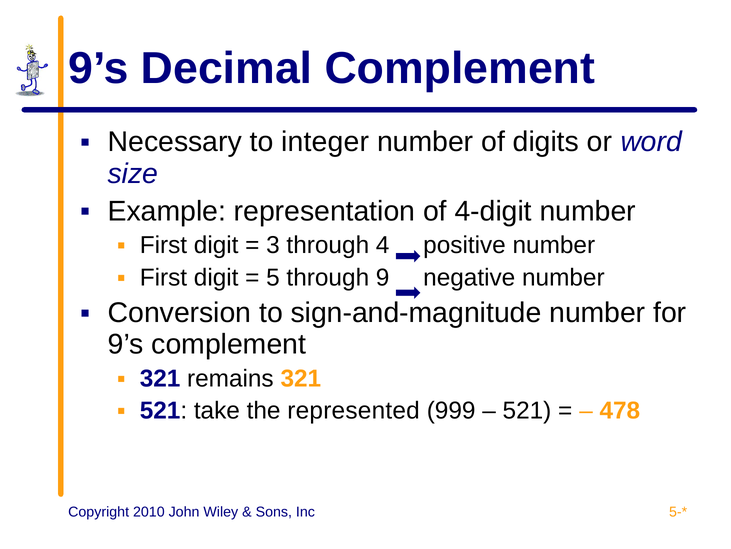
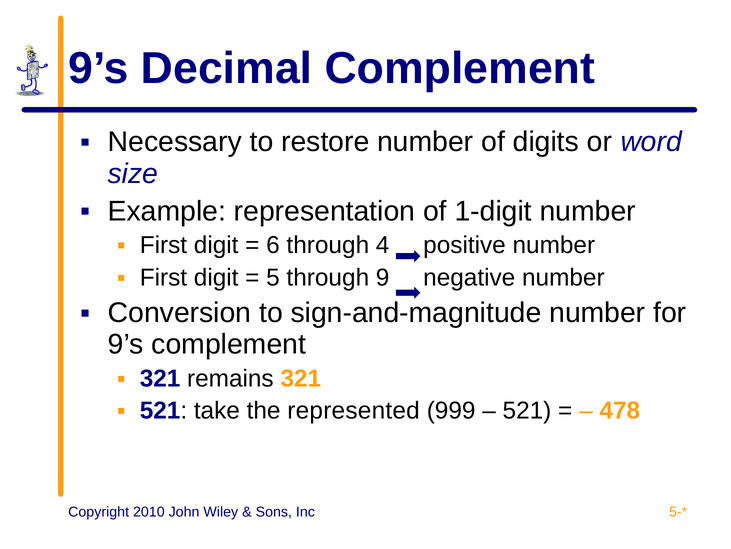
integer: integer -> restore (325, 142)
4-digit: 4-digit -> 1-digit (493, 211)
3: 3 -> 6 (273, 245)
